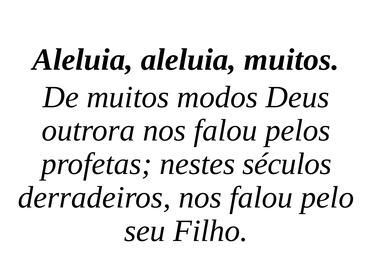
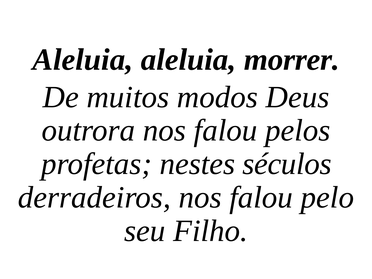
aleluia muitos: muitos -> morrer (292, 60)
